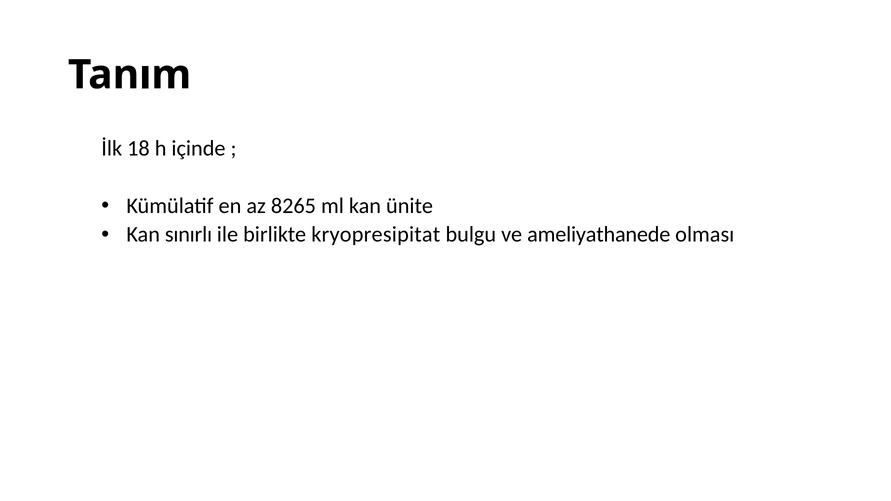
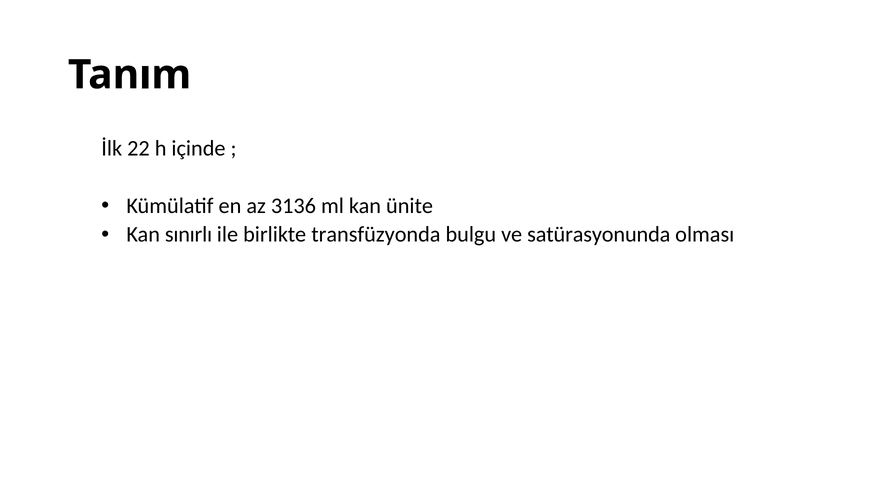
18: 18 -> 22 (138, 149)
8265: 8265 -> 3136 (293, 206)
kryopresipitat: kryopresipitat -> transfüzyonda (376, 235)
ameliyathanede: ameliyathanede -> satürasyonunda (599, 235)
